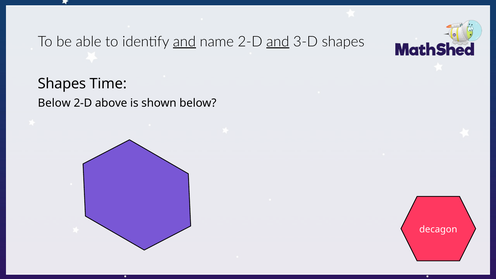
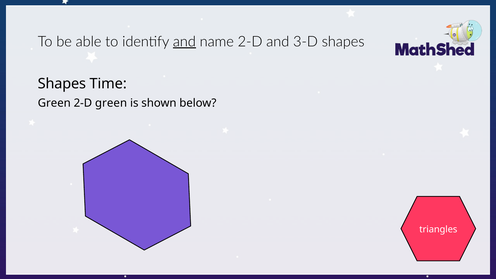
and underline: present -> none (278, 42)
Below: Below -> Green (54, 103)
2-D above: above -> green (111, 103)
decagon: decagon -> triangles (438, 229)
